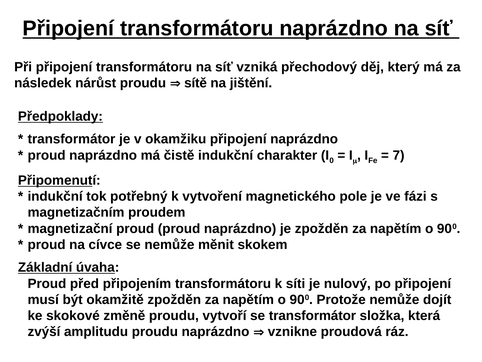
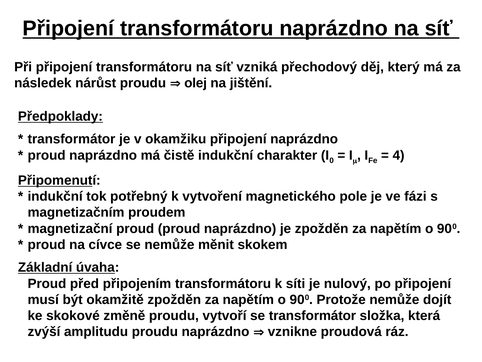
sítě: sítě -> olej (196, 83)
7: 7 -> 4 (399, 155)
